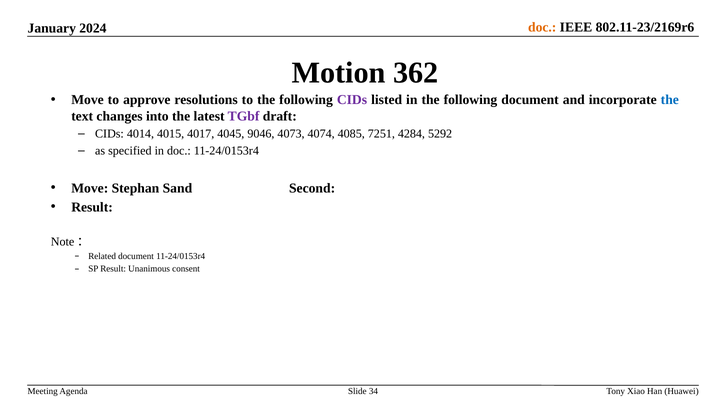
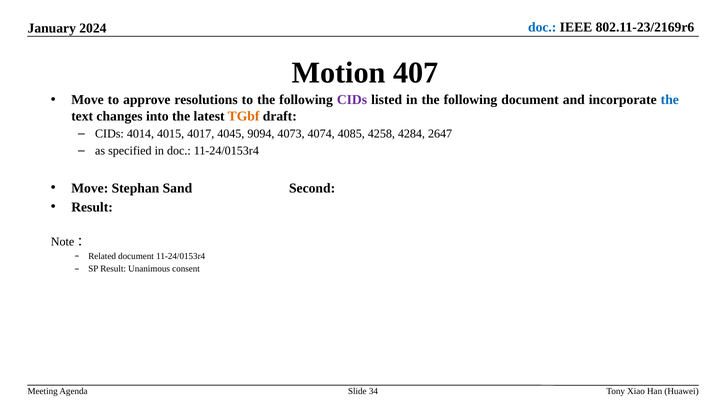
doc colour: orange -> blue (542, 27)
362: 362 -> 407 (416, 73)
TGbf colour: purple -> orange (244, 116)
9046: 9046 -> 9094 (261, 134)
7251: 7251 -> 4258 (381, 134)
5292: 5292 -> 2647 (440, 134)
